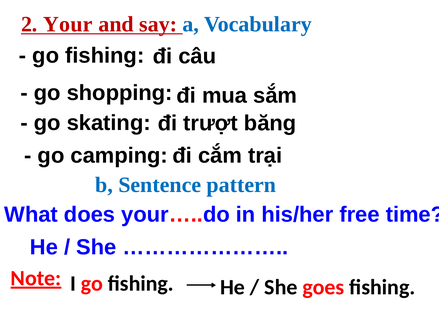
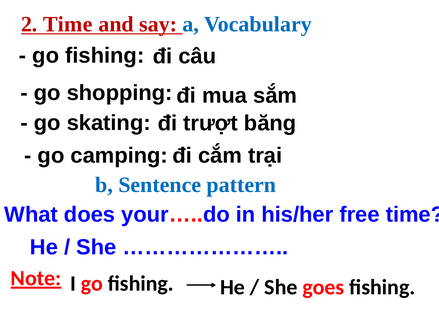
2 Your: Your -> Time (68, 24)
